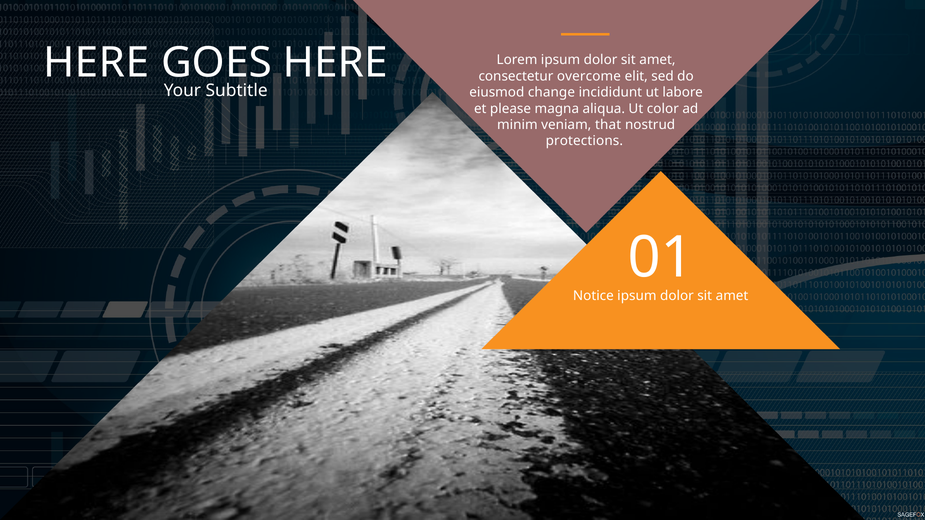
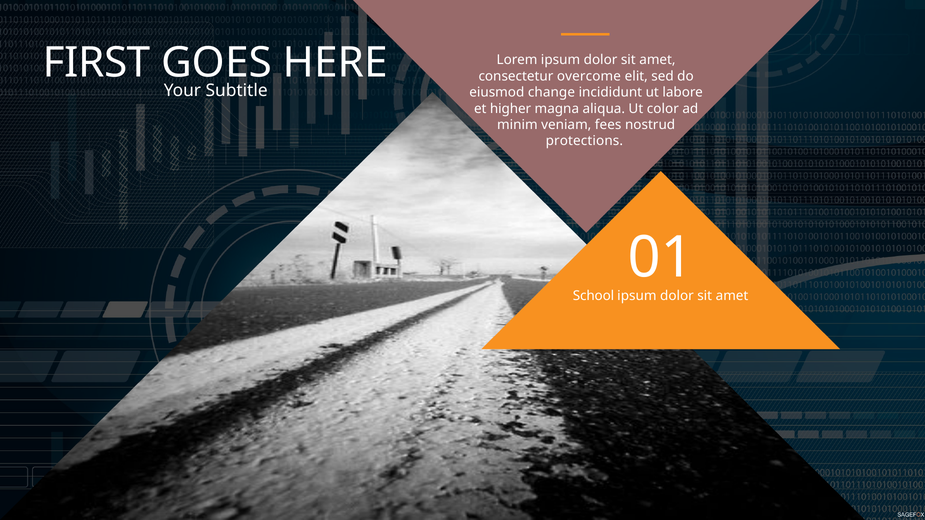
HERE: HERE -> FIRST (97, 63)
please: please -> higher (511, 109)
that: that -> fees (608, 125)
Notice: Notice -> School (593, 296)
